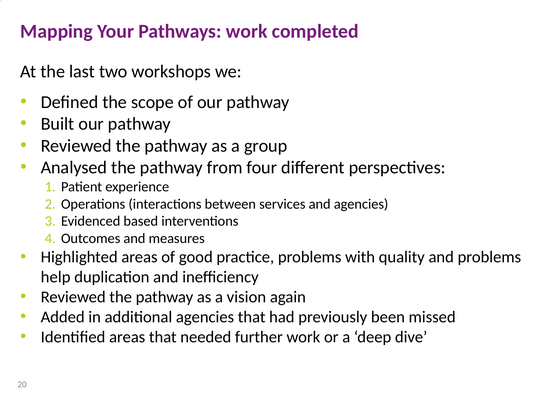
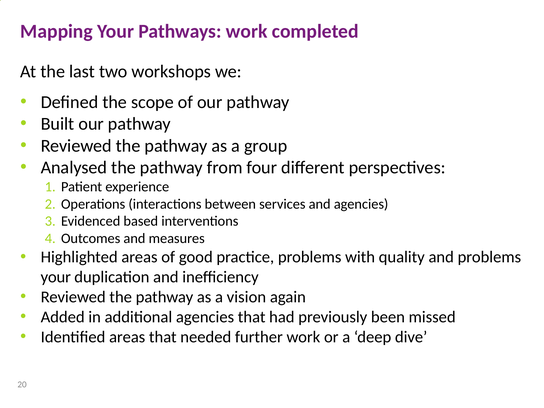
help: help -> your (56, 277)
